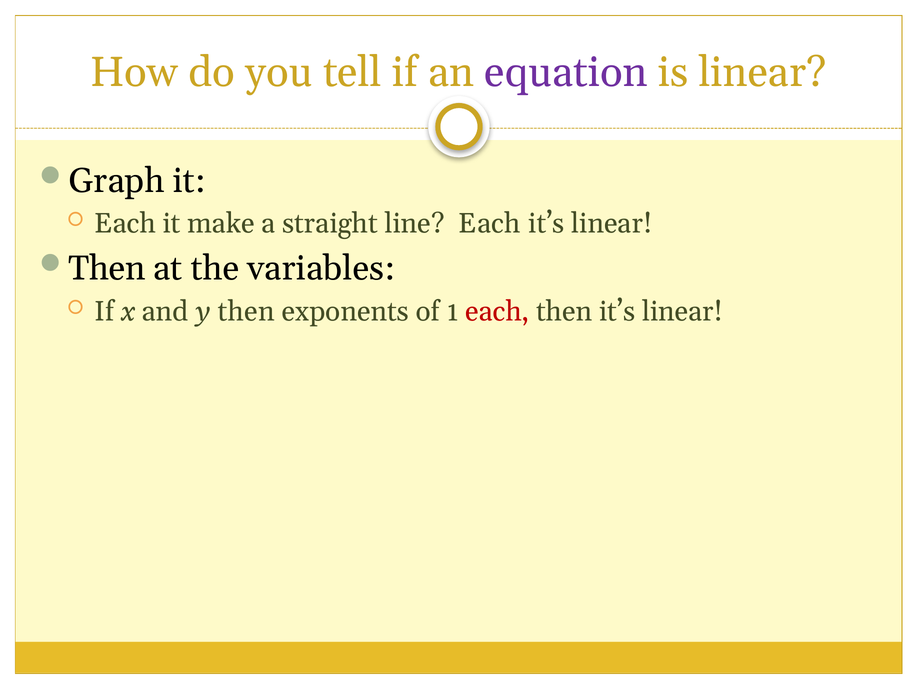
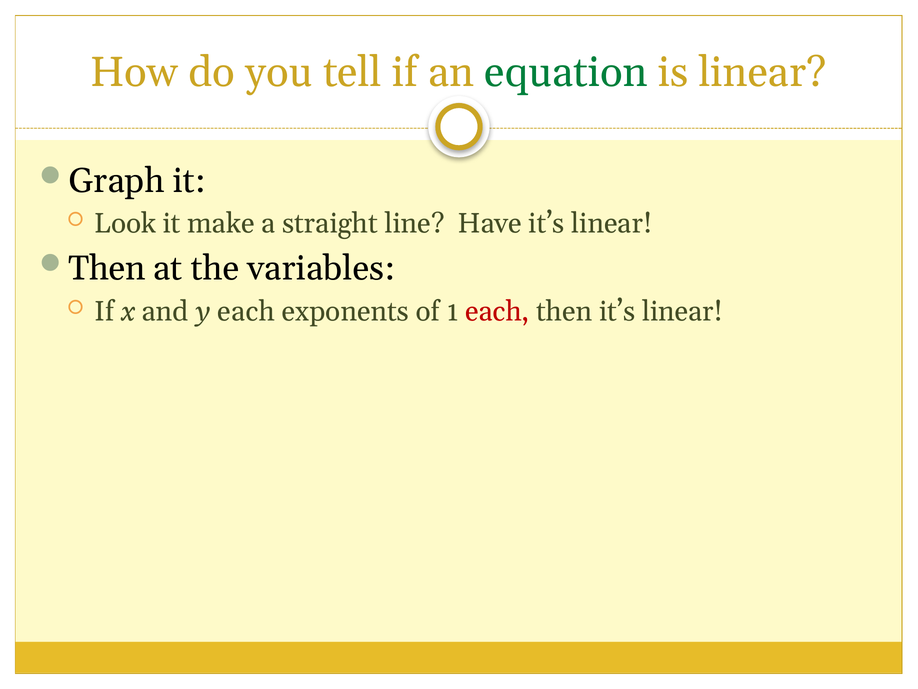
equation colour: purple -> green (566, 72)
Each: Each -> Look (125, 224)
line Each: Each -> Have (490, 224)
y then: then -> each (246, 311)
